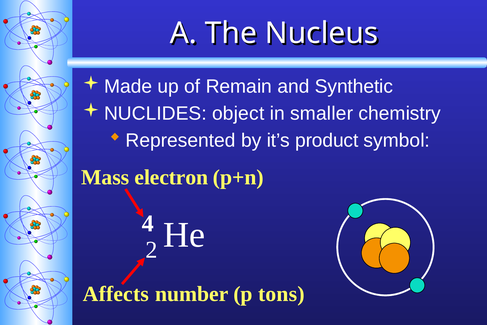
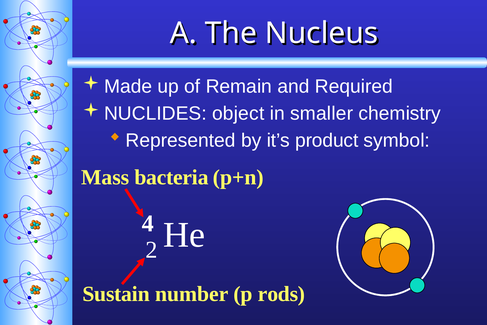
Synthetic: Synthetic -> Required (354, 87)
electron: electron -> bacteria (171, 177)
Affects: Affects -> Sustain (116, 294)
tons: tons -> rods (282, 294)
